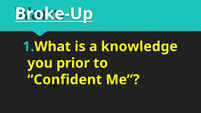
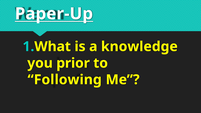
Broke-Up: Broke-Up -> Paper-Up (54, 14)
Confident: Confident -> Following (65, 80)
